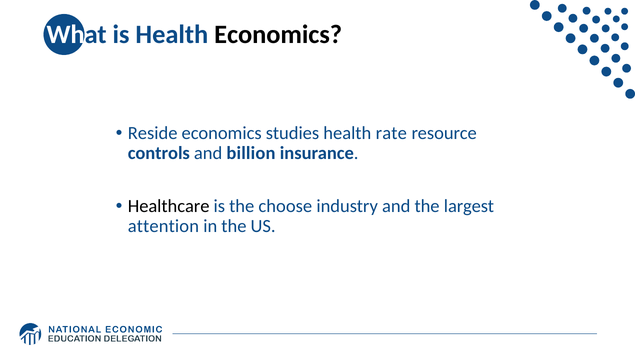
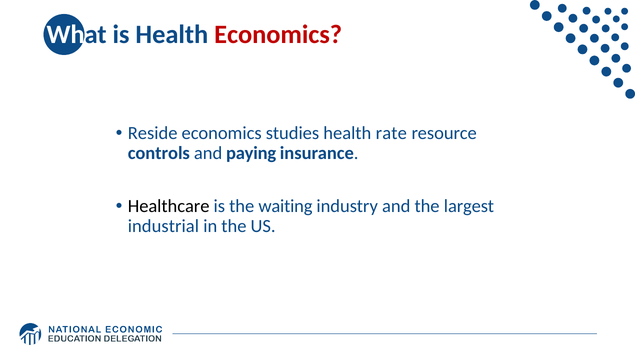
Economics colour: black -> red (278, 34)
billion: billion -> paying (251, 153)
choose: choose -> waiting (285, 206)
attention: attention -> industrial (163, 226)
